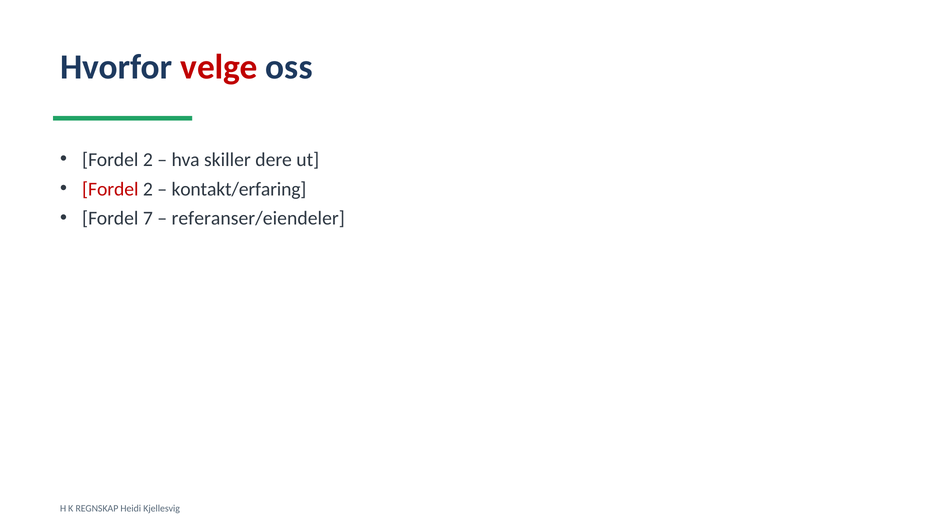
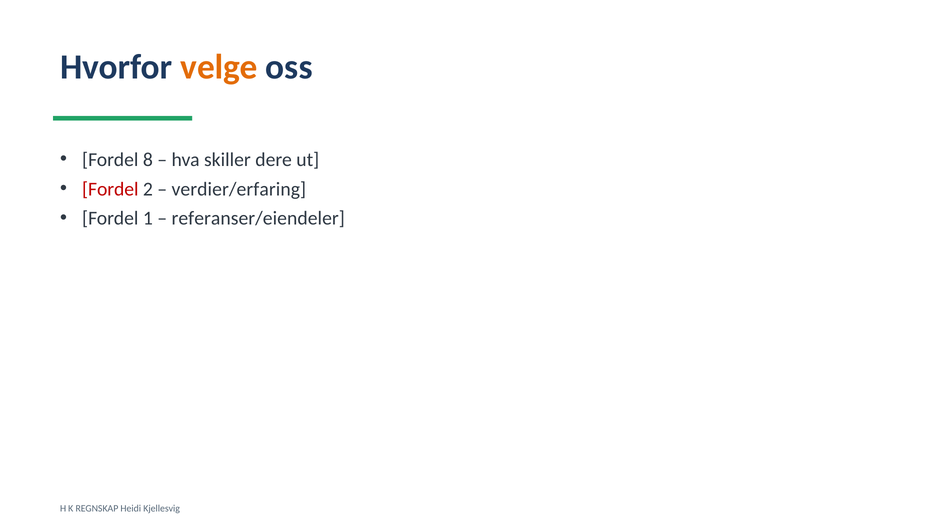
velge colour: red -> orange (219, 67)
2: 2 -> 8 (148, 160)
kontakt/erfaring: kontakt/erfaring -> verdier/erfaring (239, 189)
7: 7 -> 1 (148, 219)
